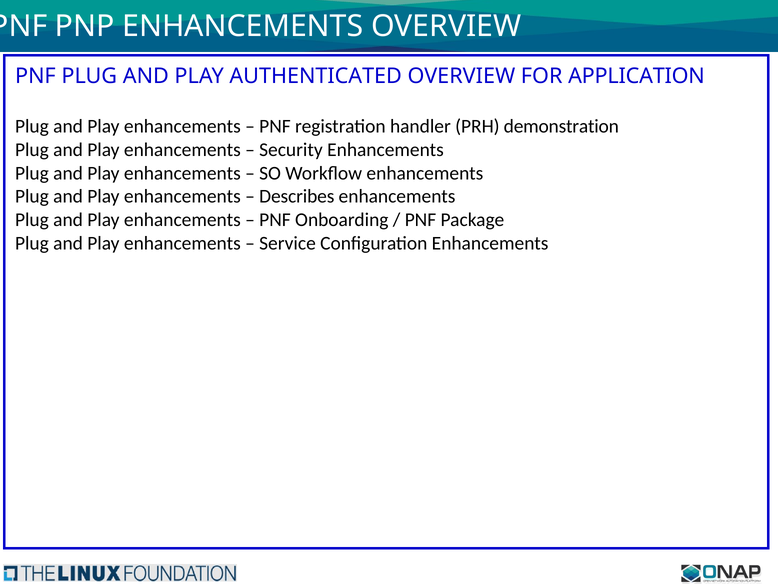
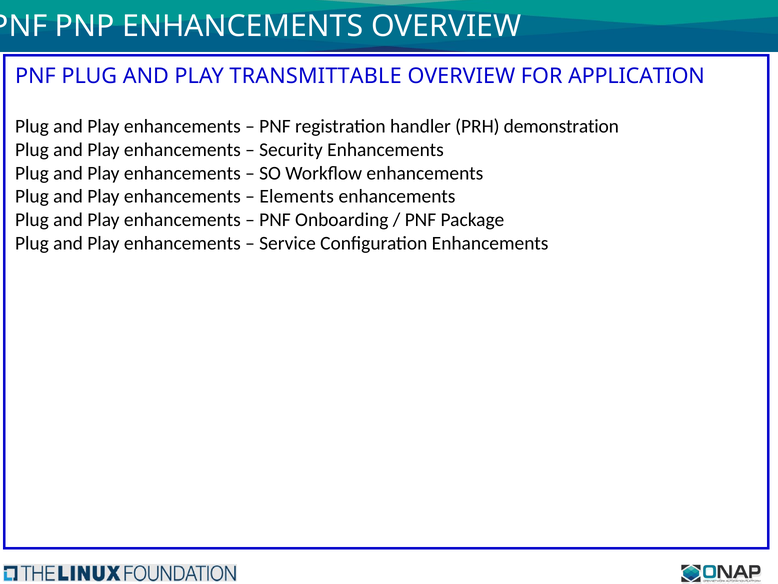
AUTHENTICATED: AUTHENTICATED -> TRANSMITTABLE (316, 76)
Describes: Describes -> Elements (297, 196)
